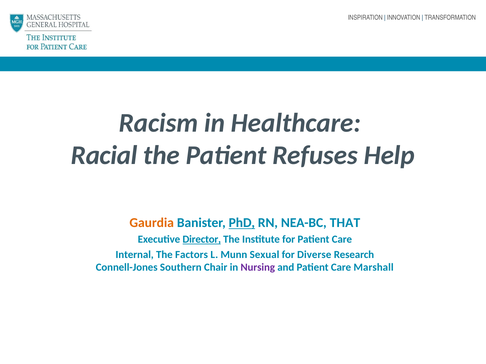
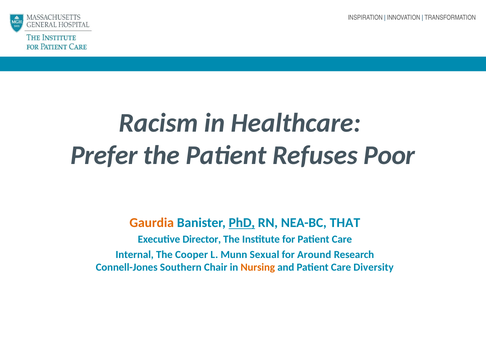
Racial: Racial -> Prefer (104, 155)
Help: Help -> Poor (389, 155)
Director underline: present -> none (202, 240)
Factors: Factors -> Cooper (192, 255)
Diverse: Diverse -> Around (314, 255)
Nursing colour: purple -> orange (258, 268)
Marshall: Marshall -> Diversity (374, 268)
